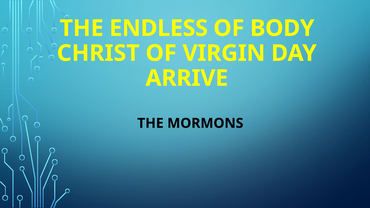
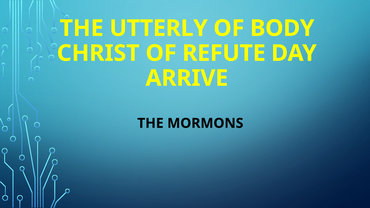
ENDLESS: ENDLESS -> UTTERLY (159, 28)
VIRGIN: VIRGIN -> REFUTE (224, 53)
